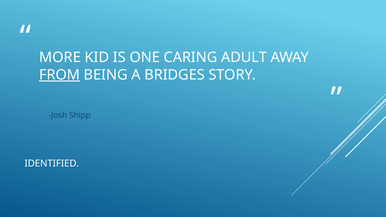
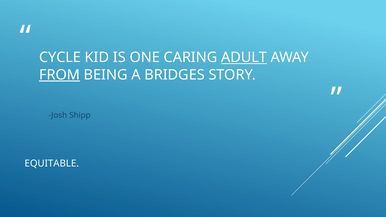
MORE: MORE -> CYCLE (60, 57)
ADULT underline: none -> present (244, 57)
IDENTIFIED: IDENTIFIED -> EQUITABLE (52, 164)
